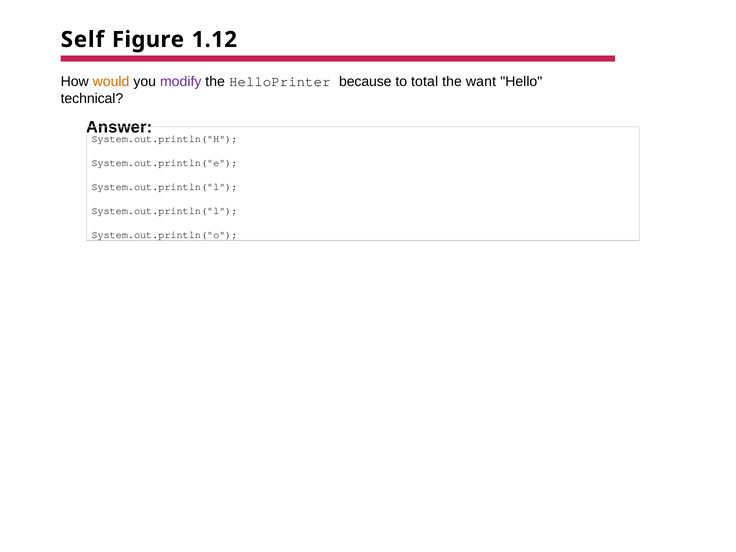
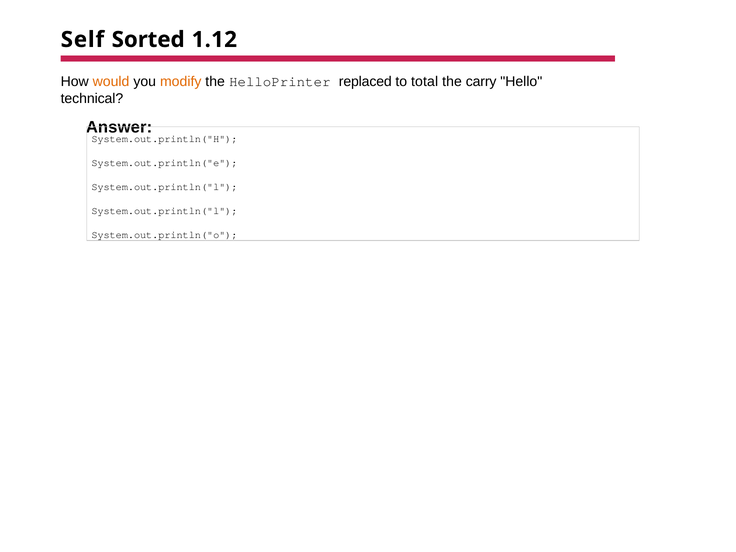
Figure: Figure -> Sorted (148, 40)
modify colour: purple -> orange (181, 82)
because: because -> replaced (365, 82)
want: want -> carry (481, 82)
